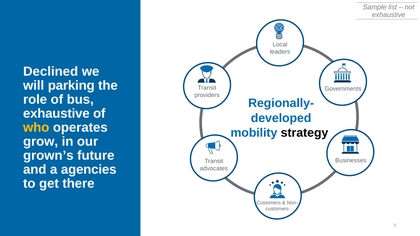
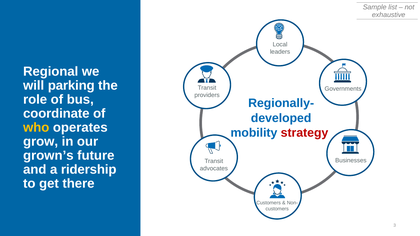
Declined: Declined -> Regional (51, 72)
exhaustive: exhaustive -> coordinate (56, 114)
strategy colour: black -> red (305, 133)
agencies: agencies -> ridership (89, 170)
